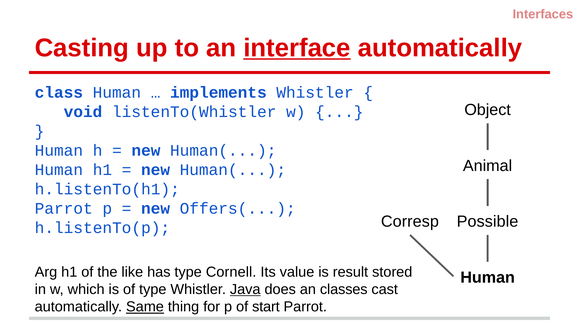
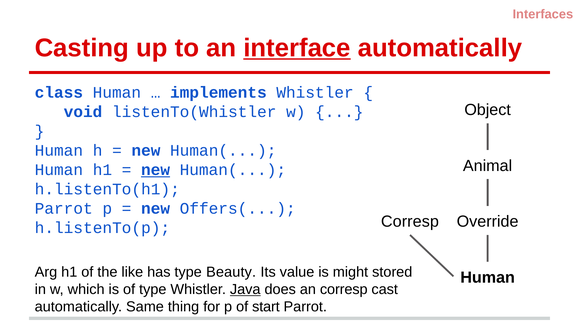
new underline: none -> present (156, 170)
Possible: Possible -> Override (488, 221)
Cornell: Cornell -> Beauty (231, 272)
result: result -> might (350, 272)
an classes: classes -> corresp (344, 289)
Same underline: present -> none (145, 307)
